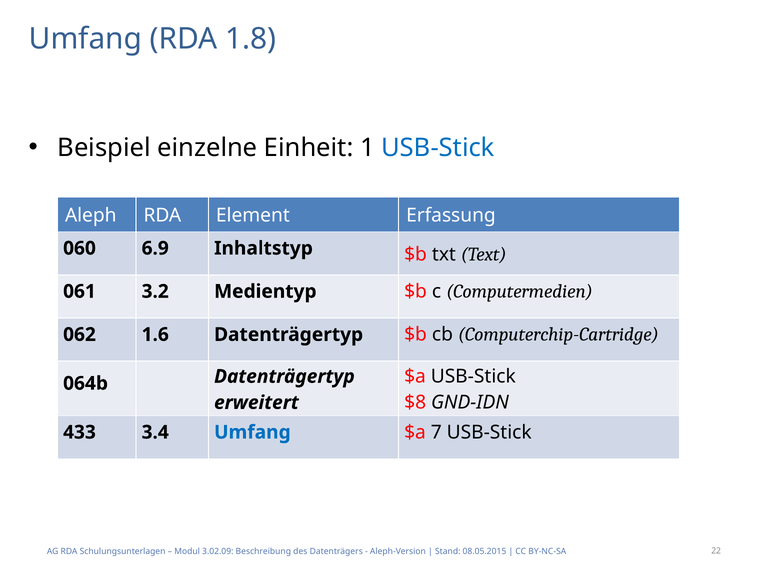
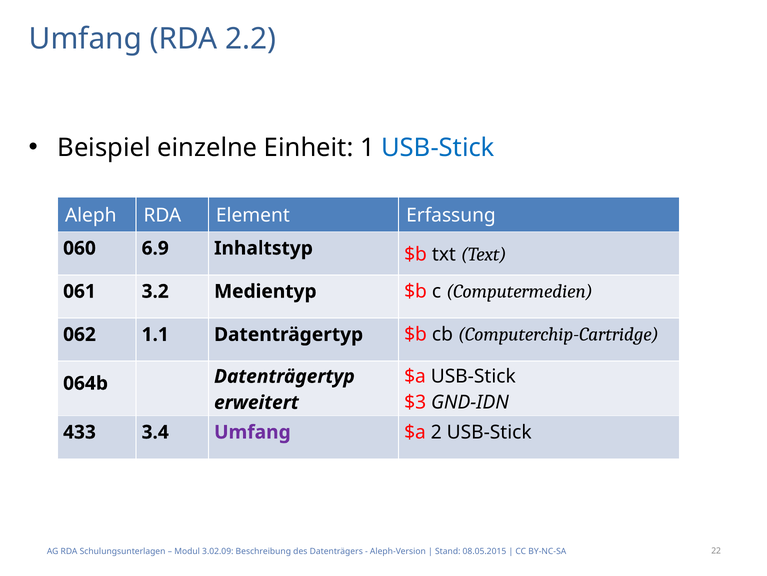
1.8: 1.8 -> 2.2 (251, 39)
1.6: 1.6 -> 1.1 (155, 334)
$8: $8 -> $3 (415, 402)
Umfang colour: blue -> purple (252, 432)
7: 7 -> 2 (436, 432)
